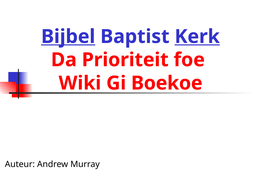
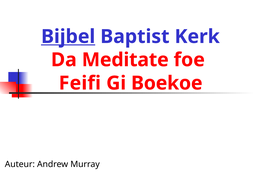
Kerk underline: present -> none (197, 37)
Prioriteit: Prioriteit -> Meditate (125, 60)
Wiki: Wiki -> Feifi (80, 83)
